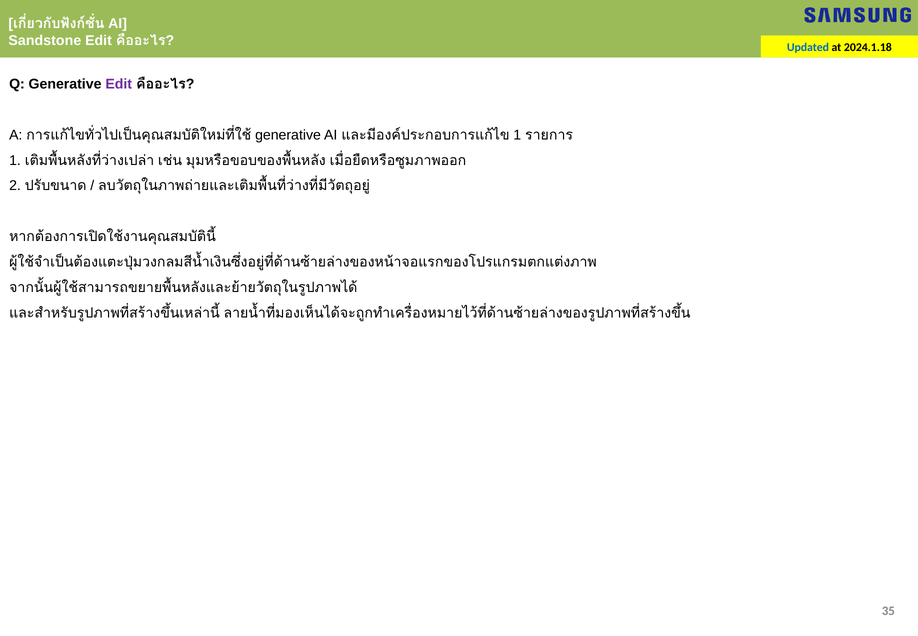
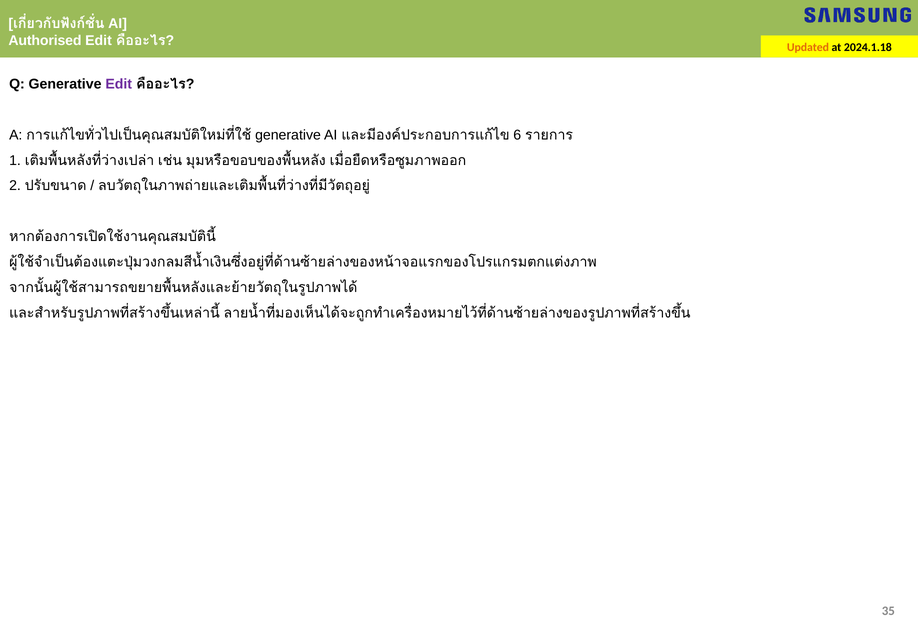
Sandstone: Sandstone -> Authorised (45, 40)
Updated colour: blue -> orange (808, 47)
1: 1 -> 6 (517, 135)
